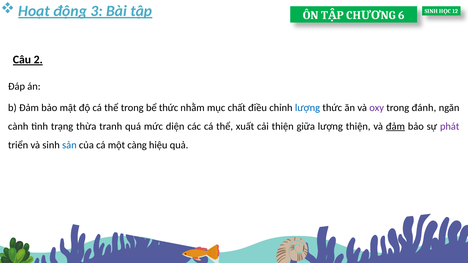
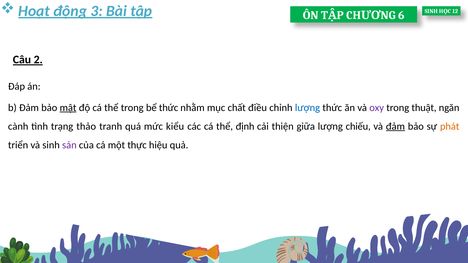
mật underline: none -> present (68, 108)
đánh: đánh -> thuật (424, 108)
thừa: thừa -> thảo (86, 126)
diện: diện -> kiểu (175, 126)
xuất: xuất -> định (245, 126)
lượng thiện: thiện -> chiếu (358, 126)
phát colour: purple -> orange (450, 126)
sản colour: blue -> purple (69, 145)
càng: càng -> thực (137, 145)
